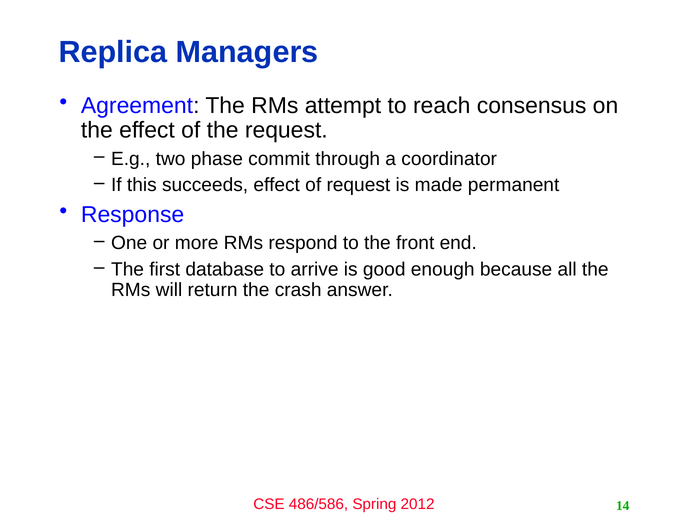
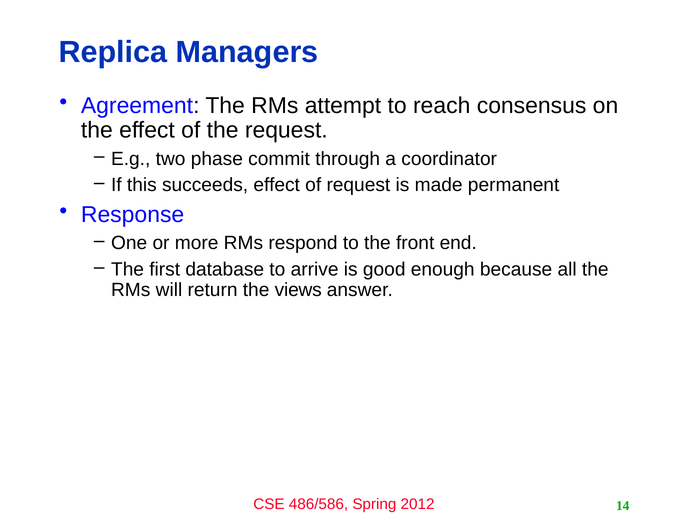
crash: crash -> views (298, 290)
